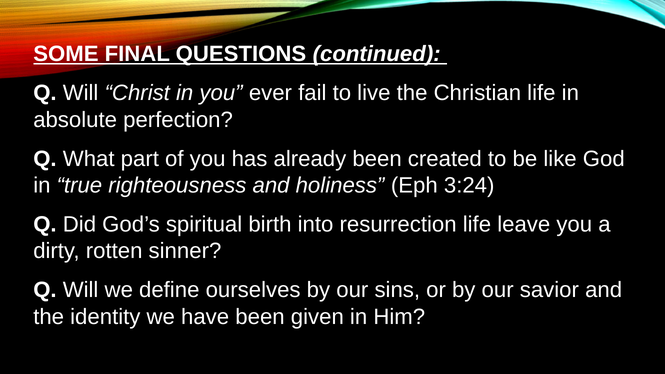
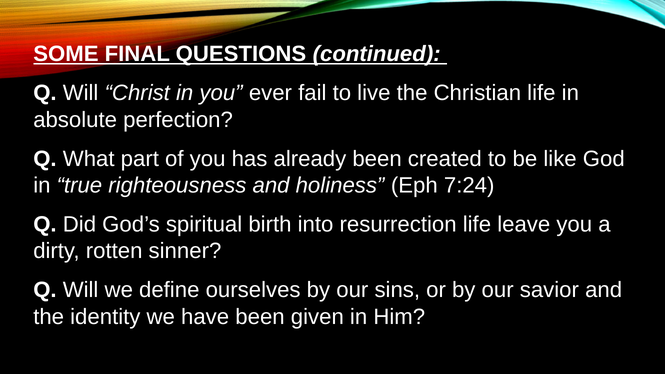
3:24: 3:24 -> 7:24 (469, 185)
